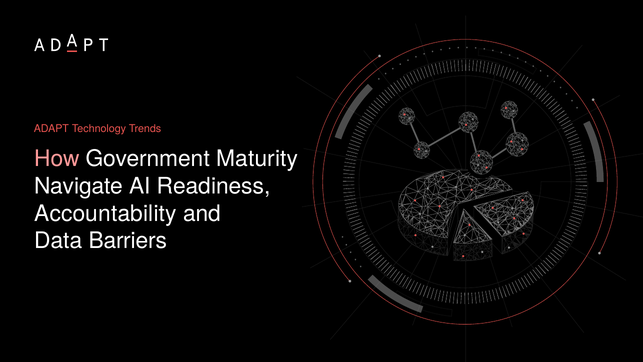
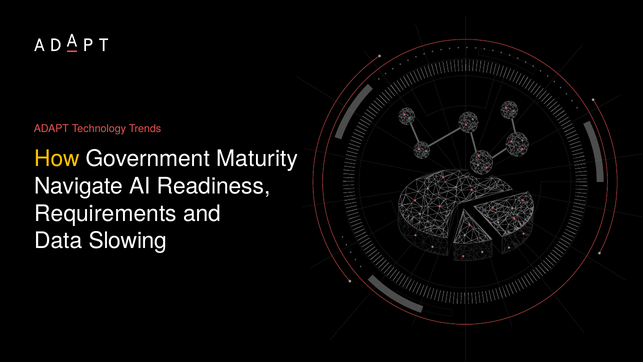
How colour: pink -> yellow (57, 159)
Accountability: Accountability -> Requirements (106, 213)
Barriers: Barriers -> Slowing (128, 241)
